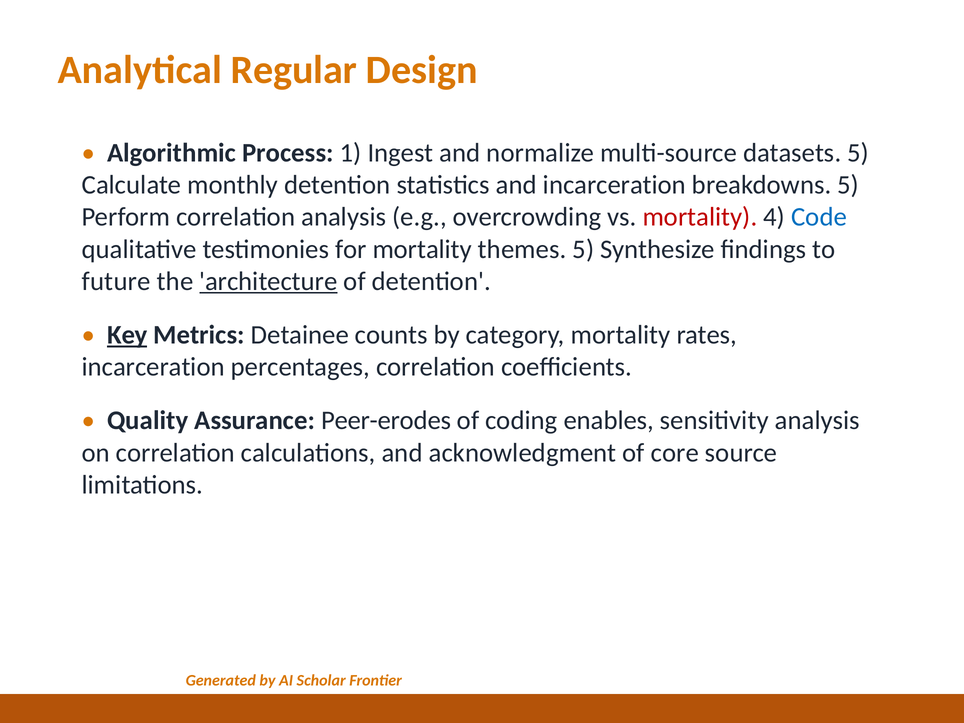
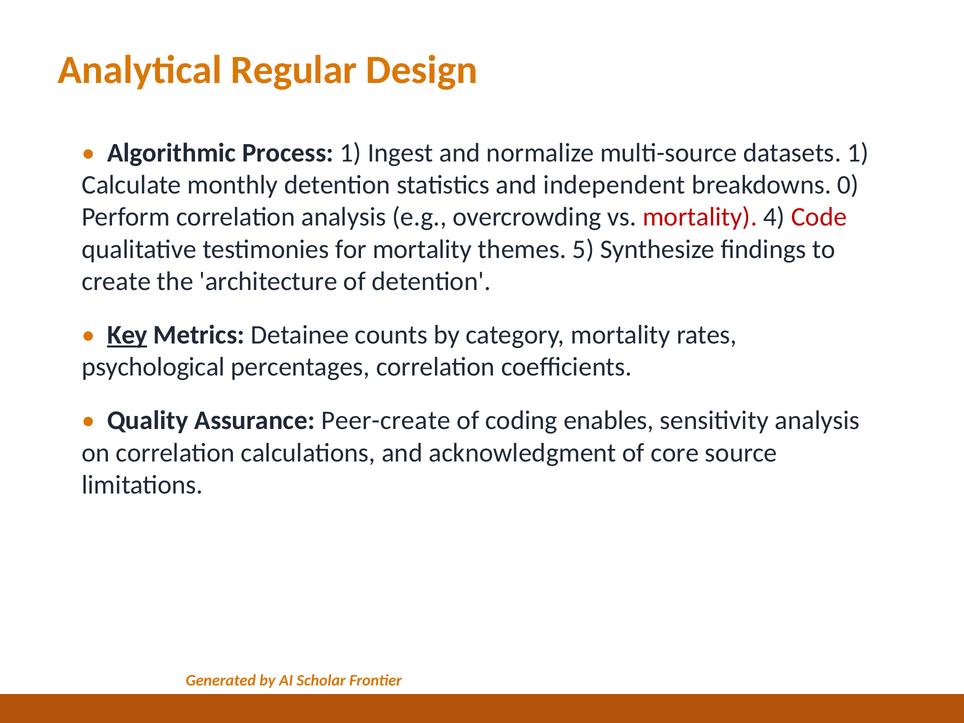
datasets 5: 5 -> 1 (858, 153)
and incarceration: incarceration -> independent (614, 185)
breakdowns 5: 5 -> 0 (848, 185)
Code colour: blue -> red (819, 217)
future: future -> create (116, 281)
architecture underline: present -> none (268, 281)
incarceration: incarceration -> psychological (153, 367)
Peer-erodes: Peer-erodes -> Peer-create (386, 421)
